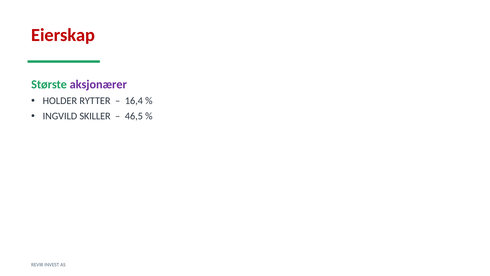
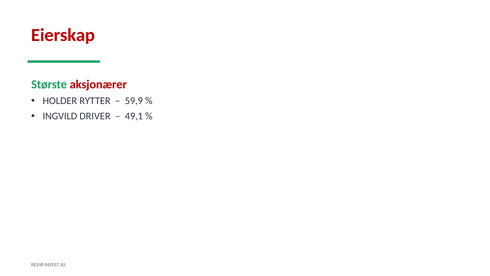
aksjonærer colour: purple -> red (98, 84)
16,4: 16,4 -> 59,9 (134, 101)
SKILLER: SKILLER -> DRIVER (95, 116)
46,5: 46,5 -> 49,1 (134, 116)
